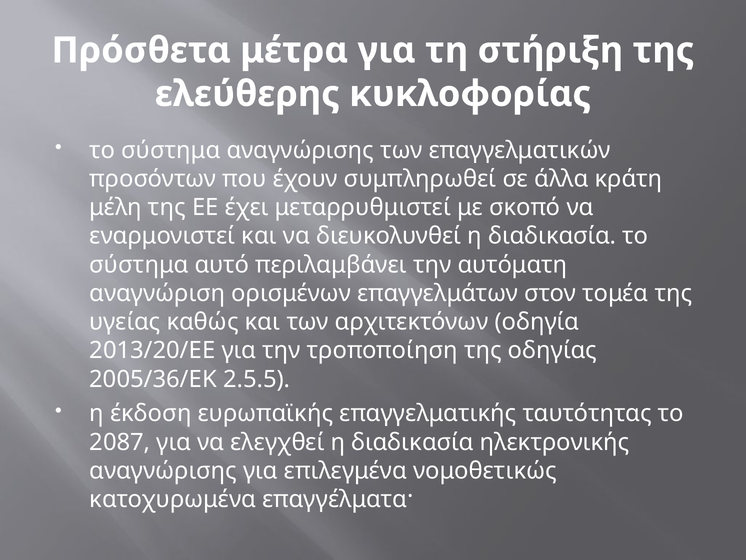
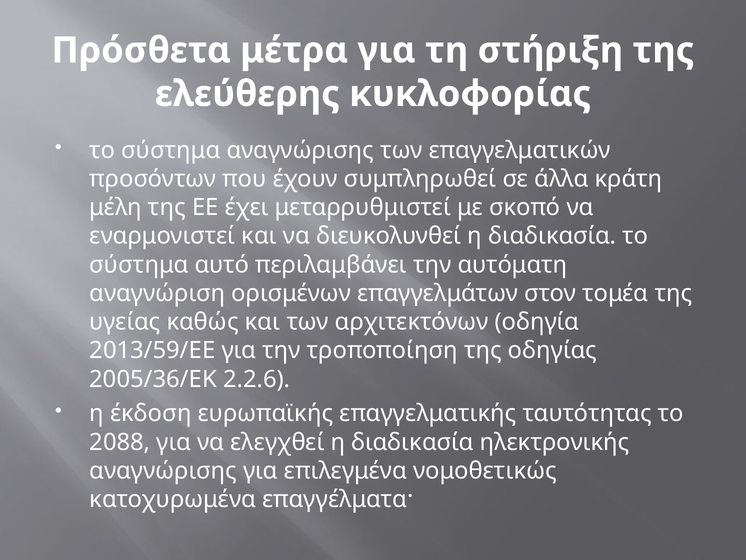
2013/20/ΕΕ: 2013/20/ΕΕ -> 2013/59/ΕΕ (152, 350)
2.5.5: 2.5.5 -> 2.2.6 (257, 379)
2087: 2087 -> 2088 (120, 442)
